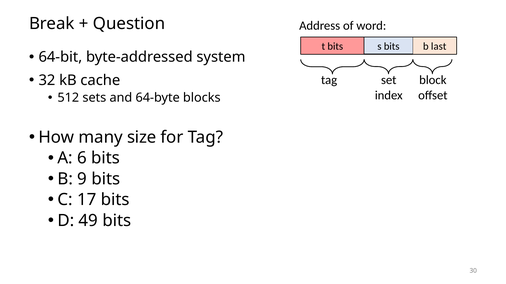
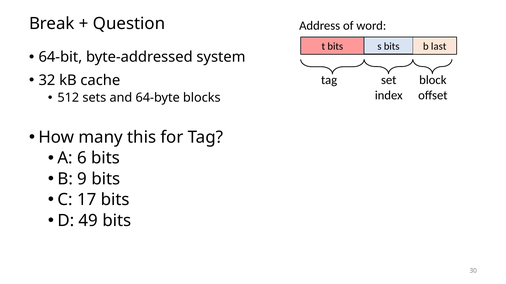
size: size -> this (142, 138)
